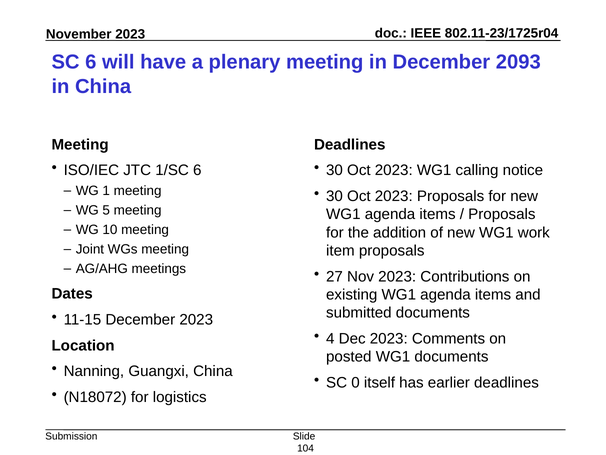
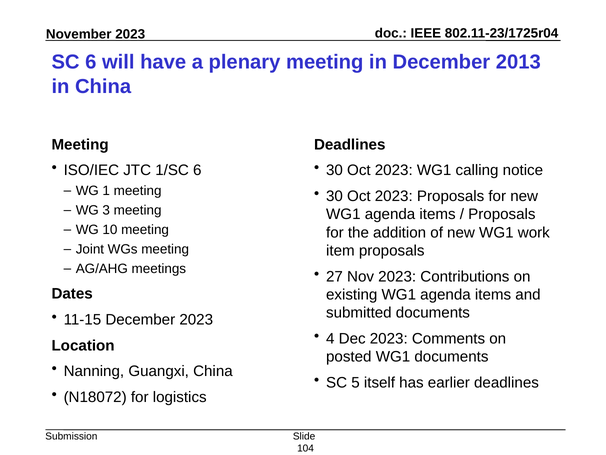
2093: 2093 -> 2013 (518, 62)
5: 5 -> 3 (106, 210)
0: 0 -> 5 (356, 382)
